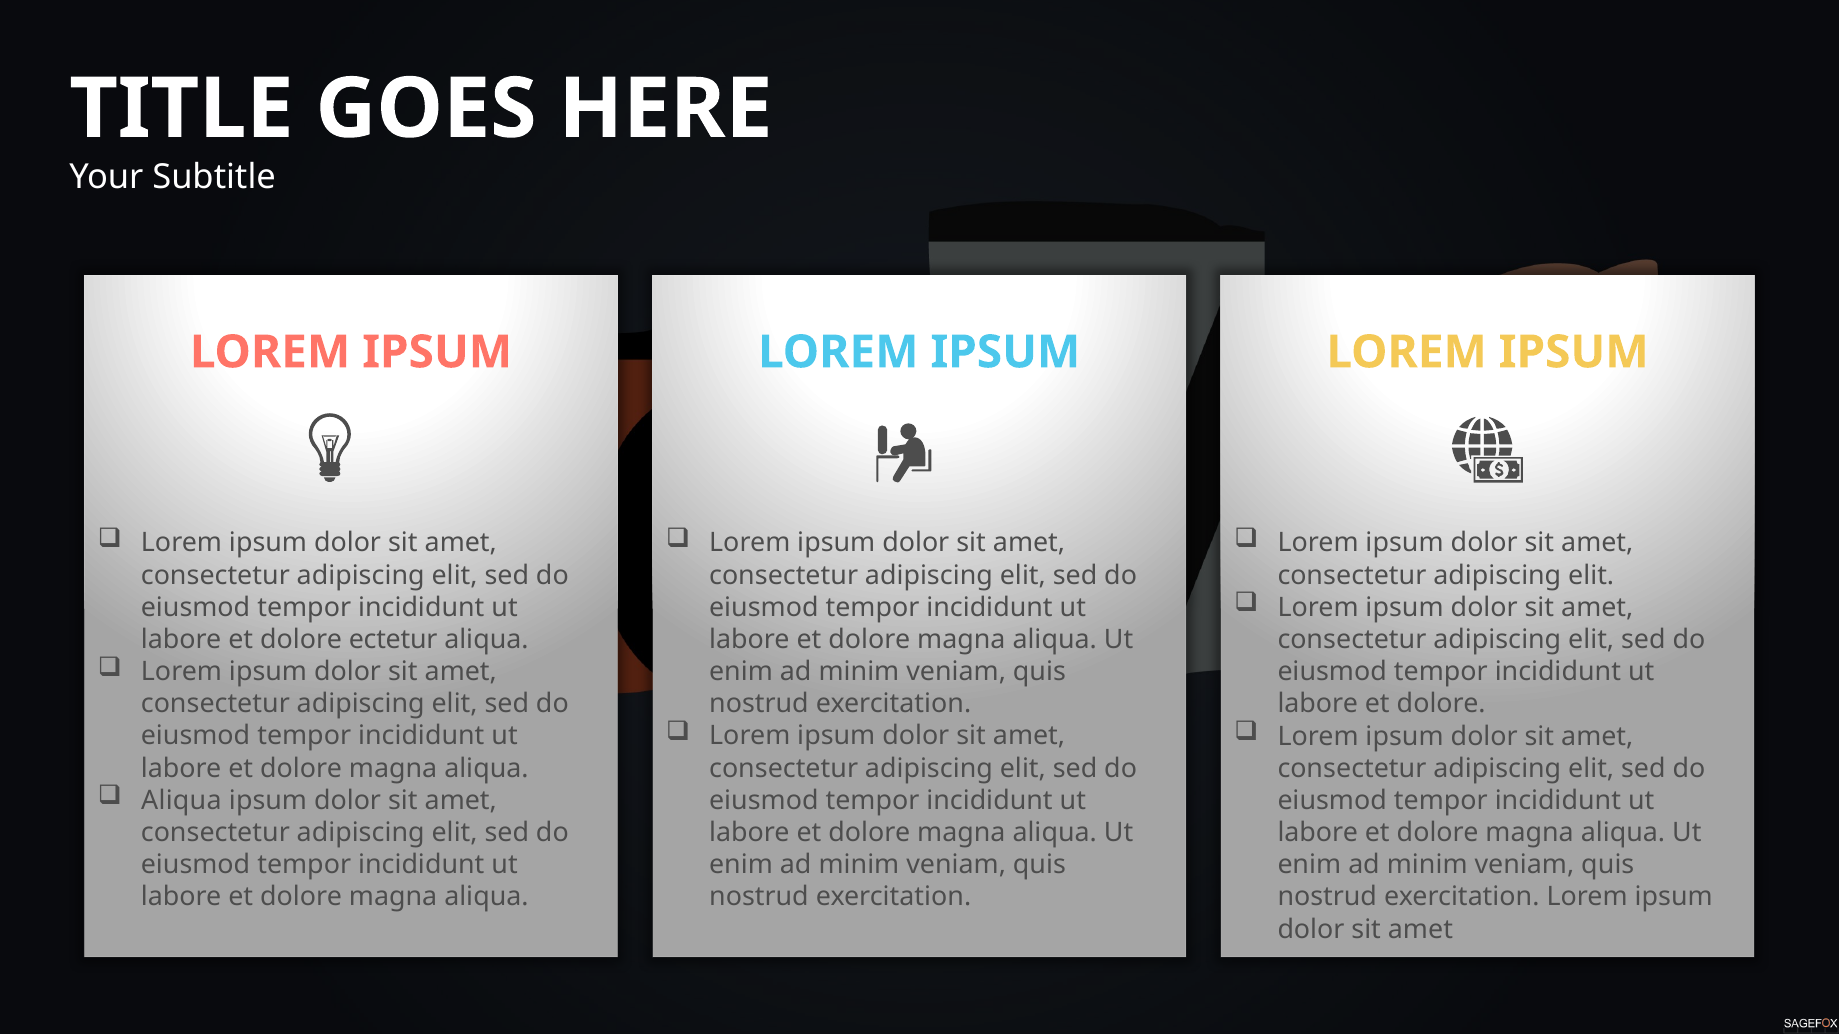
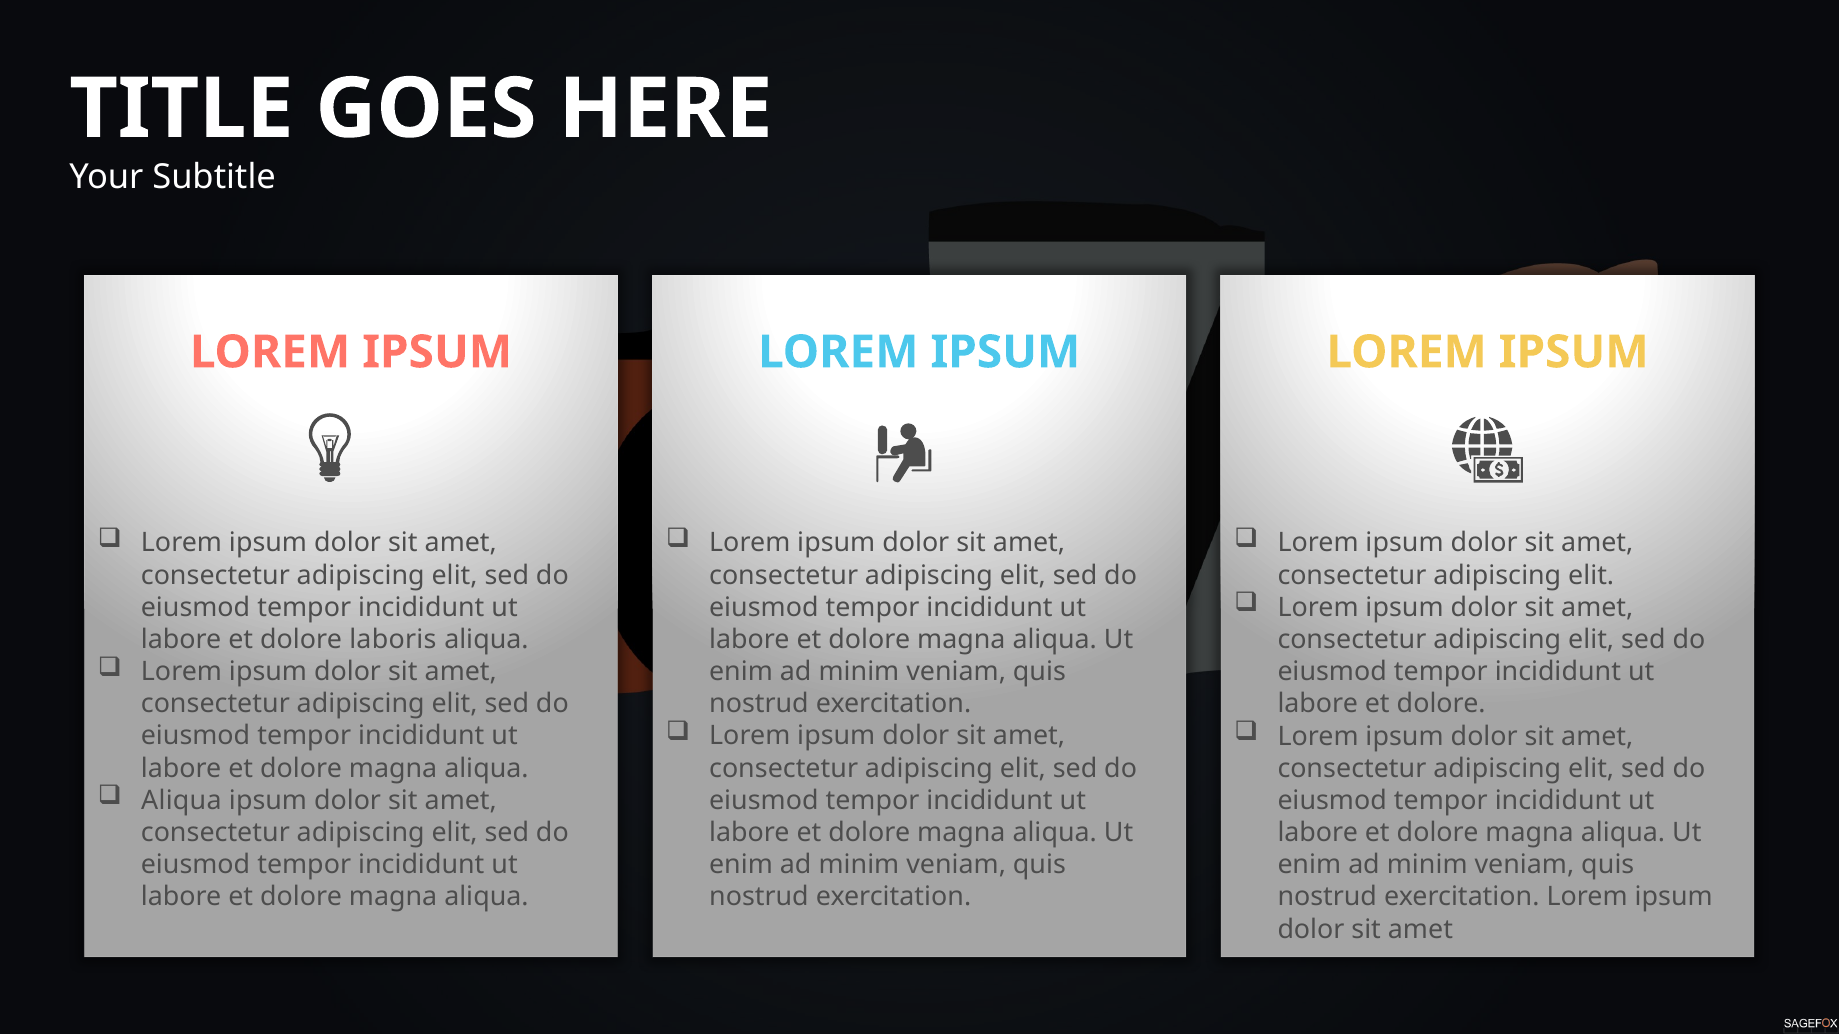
ectetur: ectetur -> laboris (393, 640)
